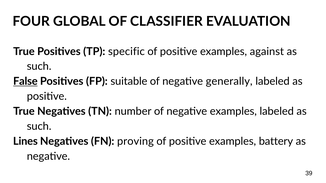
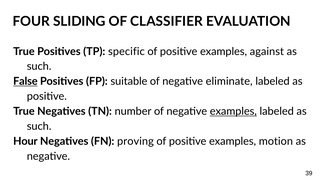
GLOBAL: GLOBAL -> SLIDING (79, 21)
generally: generally -> eliminate (229, 82)
examples underline: none -> present (233, 112)
Lines: Lines -> Hour (25, 142)
battery: battery -> motion (276, 142)
